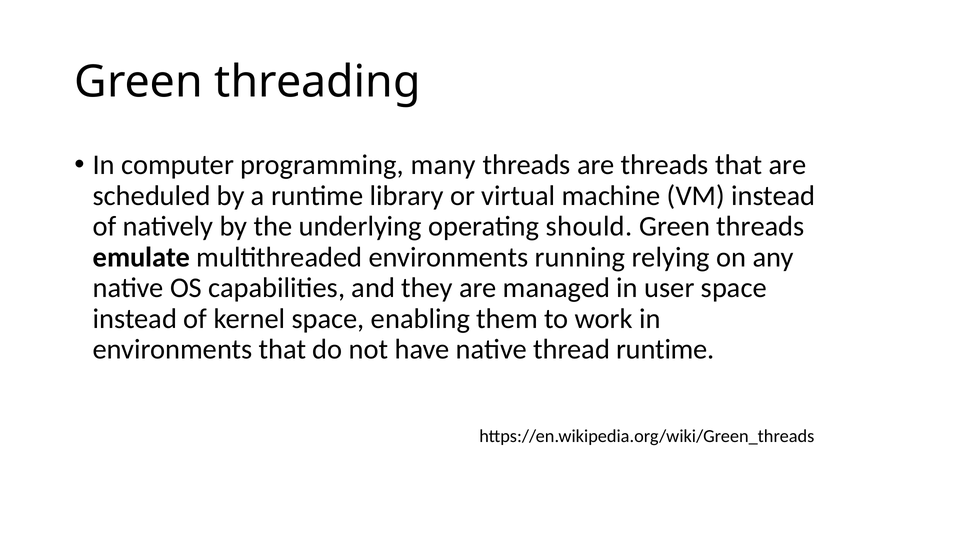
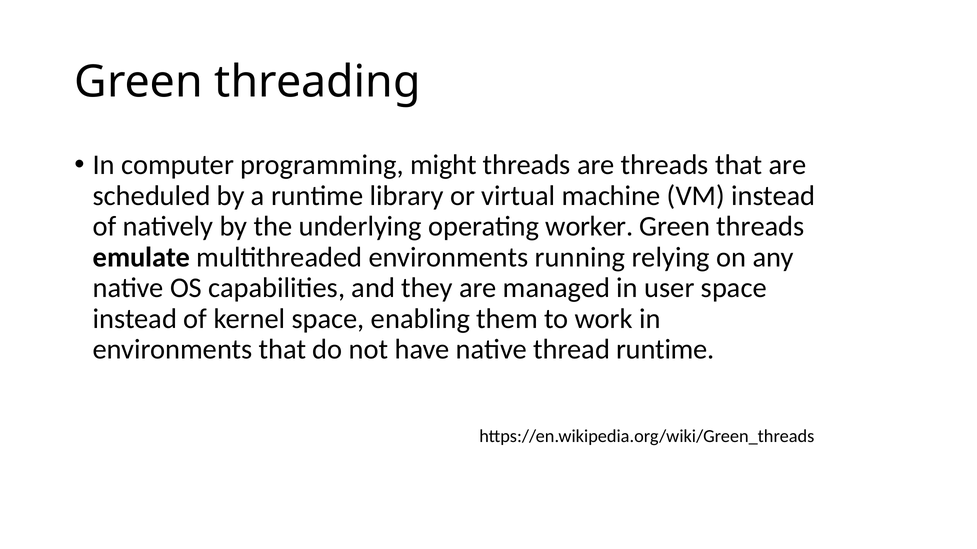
many: many -> might (443, 165)
should: should -> worker (589, 227)
